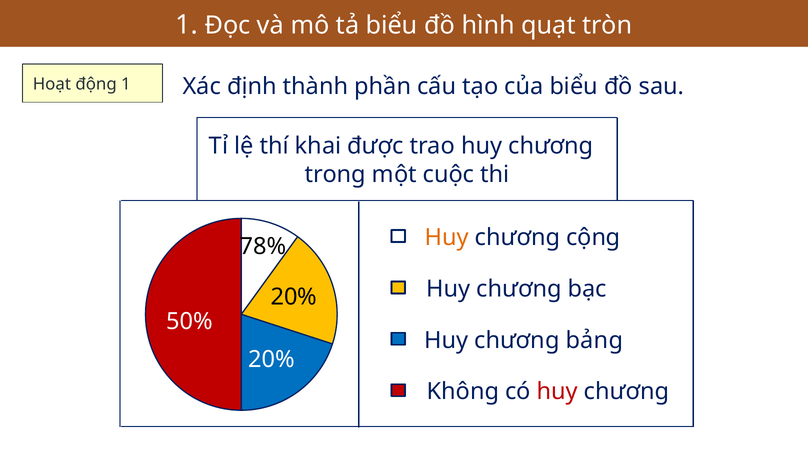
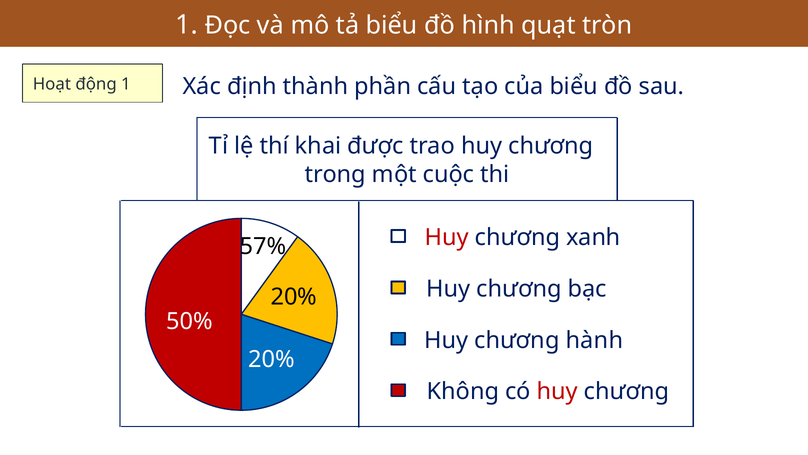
Huy colour: orange -> red (447, 237)
cộng: cộng -> xanh (593, 237)
78%: 78% -> 57% (263, 246)
bảng: bảng -> hành (594, 340)
